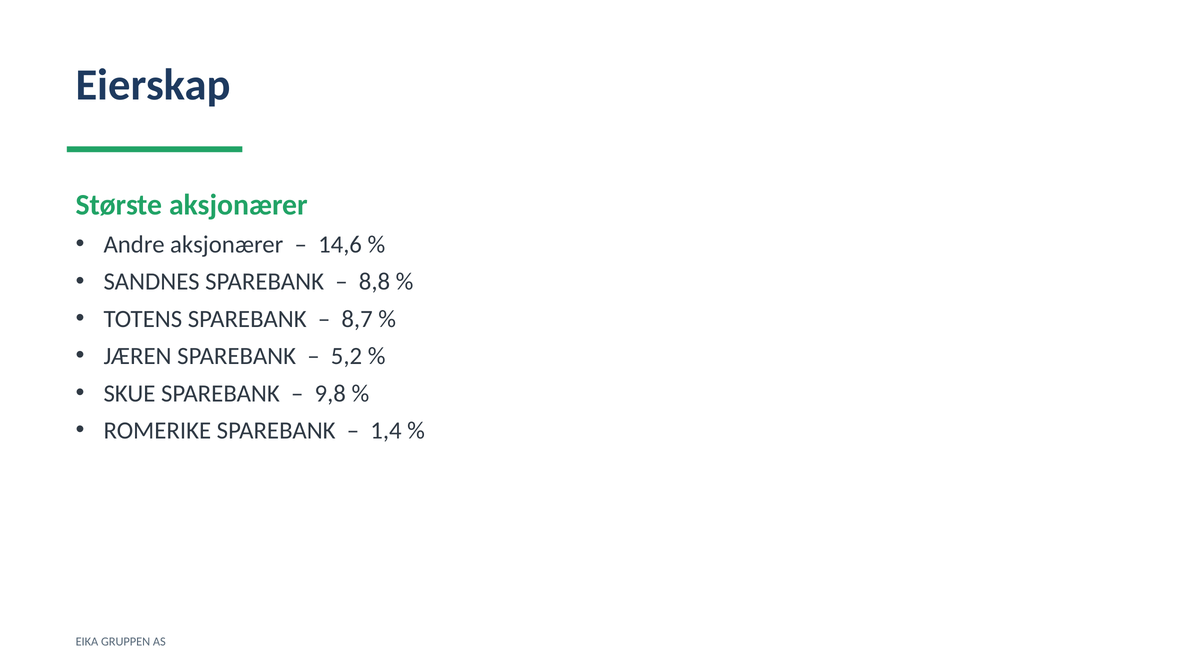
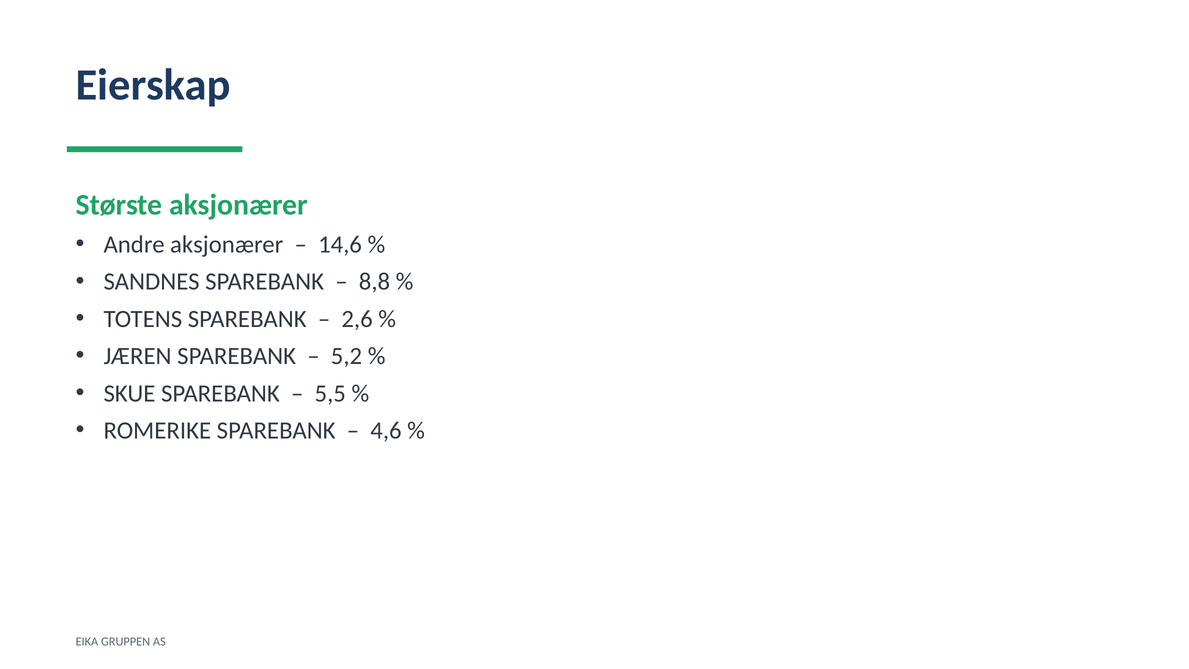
8,7: 8,7 -> 2,6 (357, 319)
9,8: 9,8 -> 5,5 (330, 393)
1,4: 1,4 -> 4,6 (386, 430)
